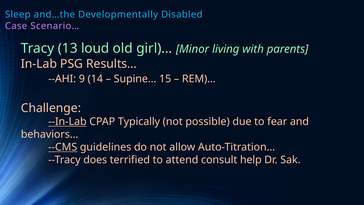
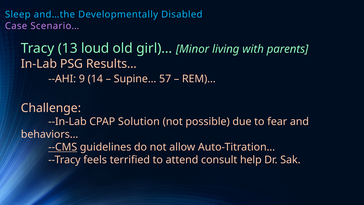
15: 15 -> 57 (165, 79)
--In-Lab underline: present -> none (67, 122)
Typically: Typically -> Solution (139, 122)
does: does -> feels (95, 160)
